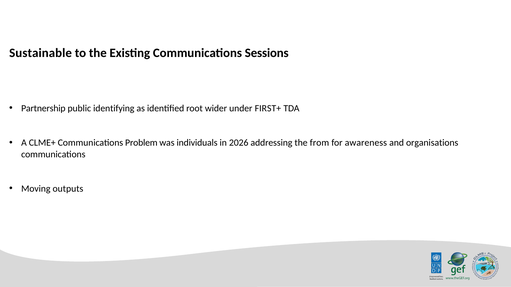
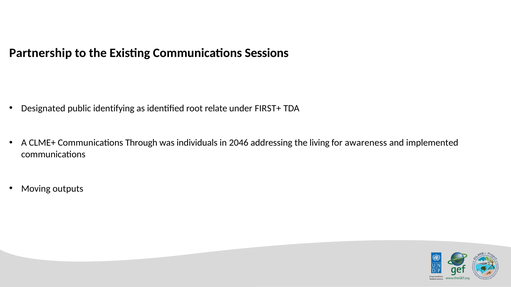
Sustainable: Sustainable -> Partnership (41, 53)
Partnership: Partnership -> Designated (43, 108)
wider: wider -> relate (216, 108)
Problem: Problem -> Through (141, 143)
2026: 2026 -> 2046 (239, 143)
from: from -> living (320, 143)
organisations: organisations -> implemented (432, 143)
